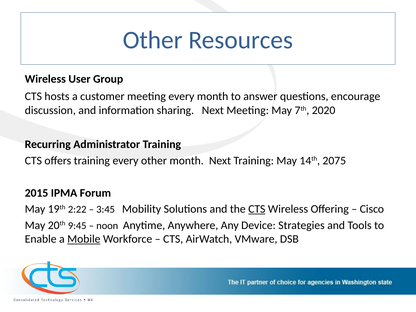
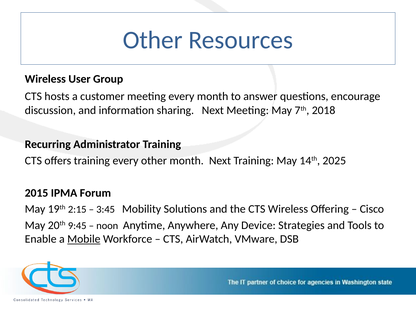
2020: 2020 -> 2018 (324, 110)
2075: 2075 -> 2025 (334, 161)
2:22: 2:22 -> 2:15 (77, 209)
CTS underline: present -> none (257, 209)
